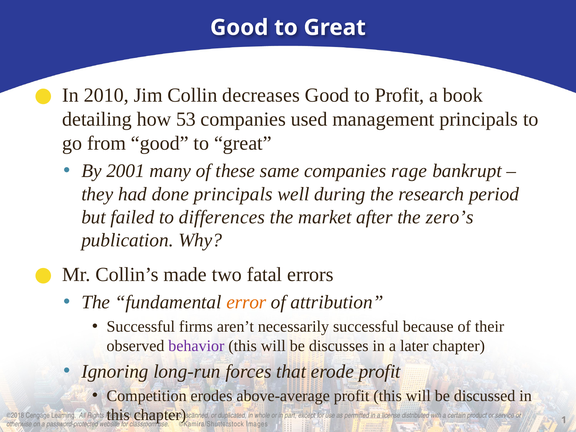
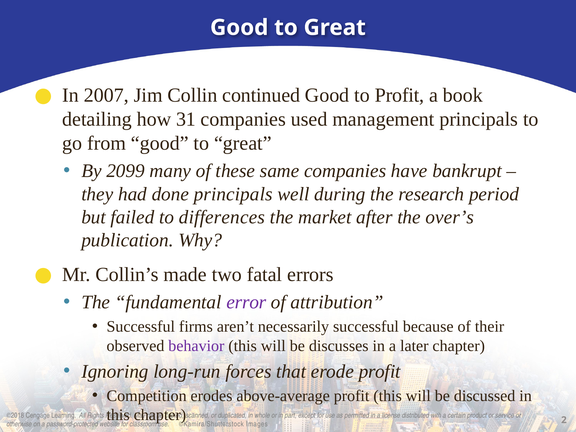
2010: 2010 -> 2007 (106, 95)
decreases: decreases -> continued (261, 95)
53: 53 -> 31 (186, 119)
2001: 2001 -> 2099 (126, 171)
rage: rage -> have (409, 171)
zero’s: zero’s -> over’s (450, 217)
error colour: orange -> purple (246, 302)
1: 1 -> 2 (564, 420)
